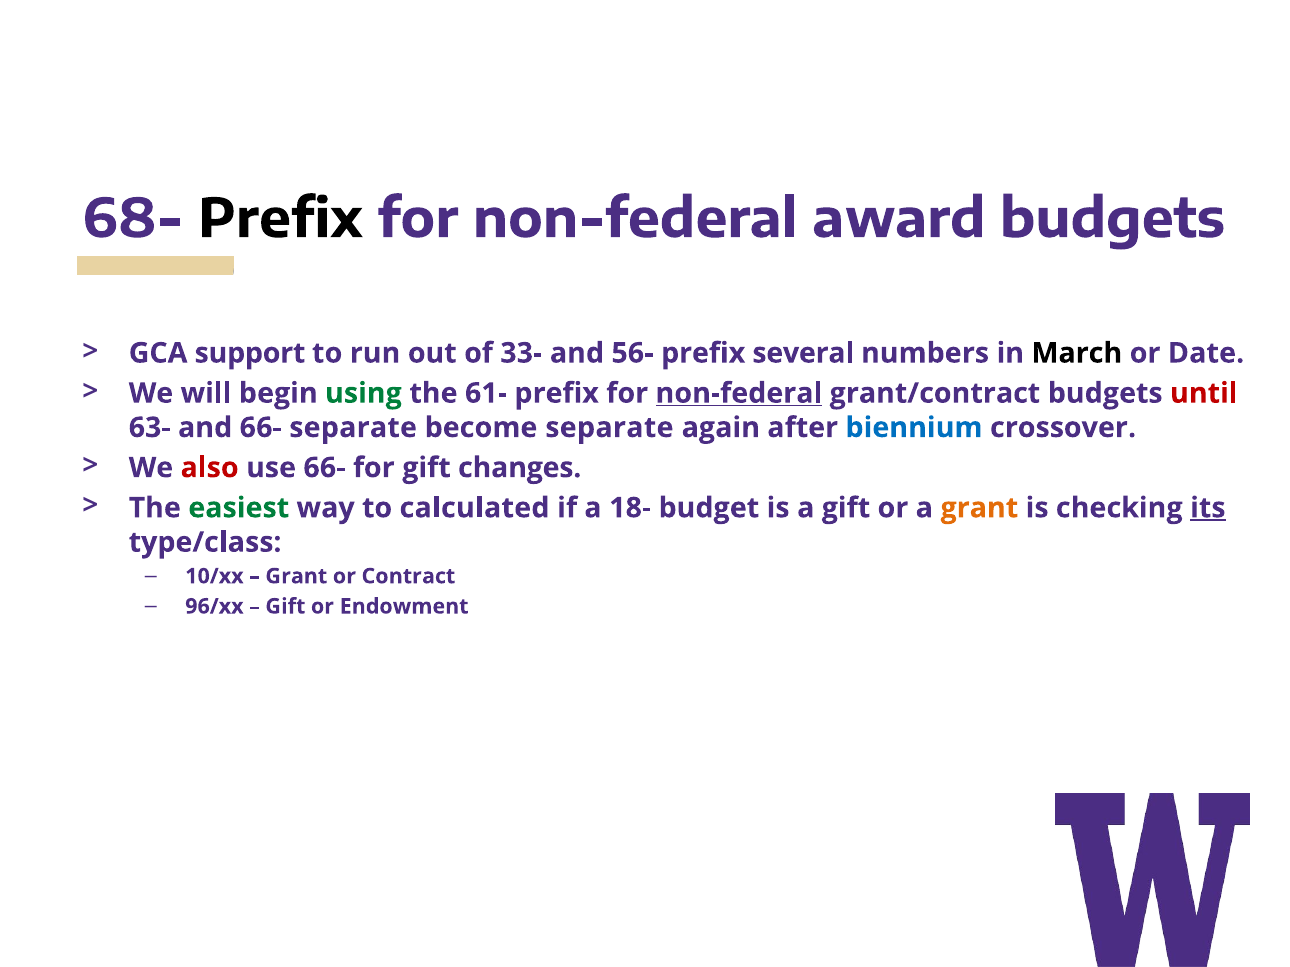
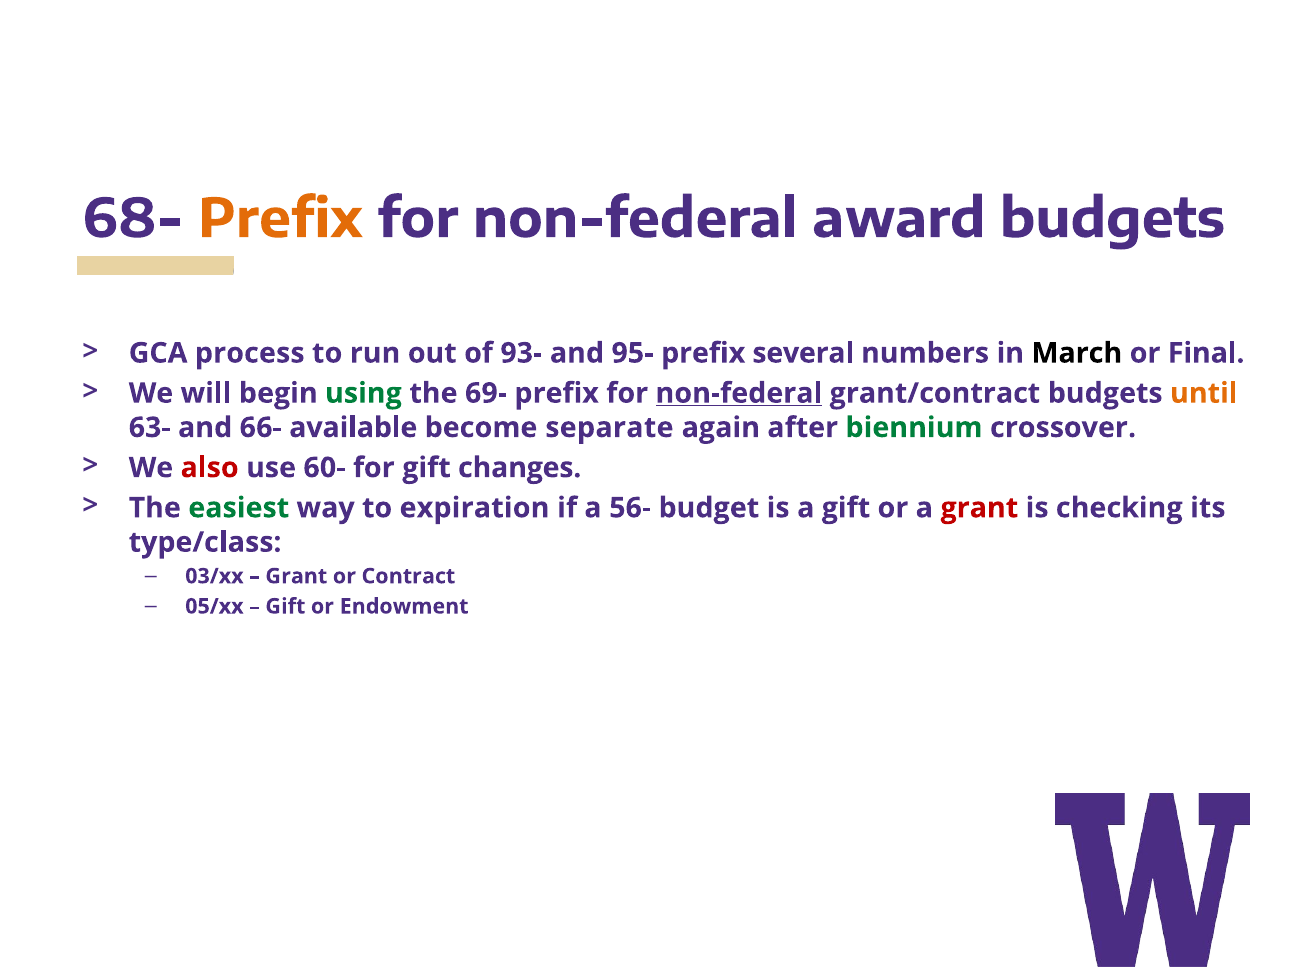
Prefix colour: black -> orange (281, 220)
support: support -> process (250, 353)
33-: 33- -> 93- (521, 353)
56-: 56- -> 95- (632, 353)
Date: Date -> Final (1206, 353)
61-: 61- -> 69- (486, 393)
until colour: red -> orange (1204, 393)
66- separate: separate -> available (353, 428)
biennium colour: blue -> green (914, 428)
use 66-: 66- -> 60- (324, 468)
calculated: calculated -> expiration (475, 508)
18-: 18- -> 56- (630, 508)
grant colour: orange -> red (979, 508)
its underline: present -> none (1208, 508)
10/xx: 10/xx -> 03/xx (214, 577)
96/xx: 96/xx -> 05/xx (214, 607)
